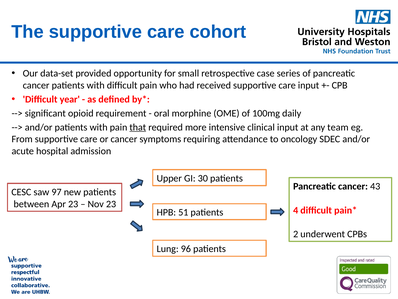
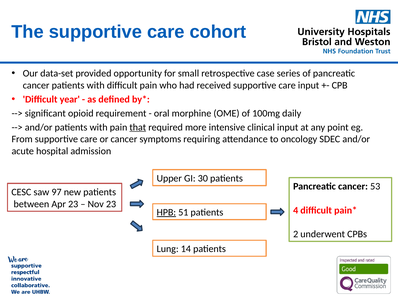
team: team -> point (338, 127)
43: 43 -> 53 (375, 186)
HPB underline: none -> present (166, 212)
96: 96 -> 14 (186, 249)
